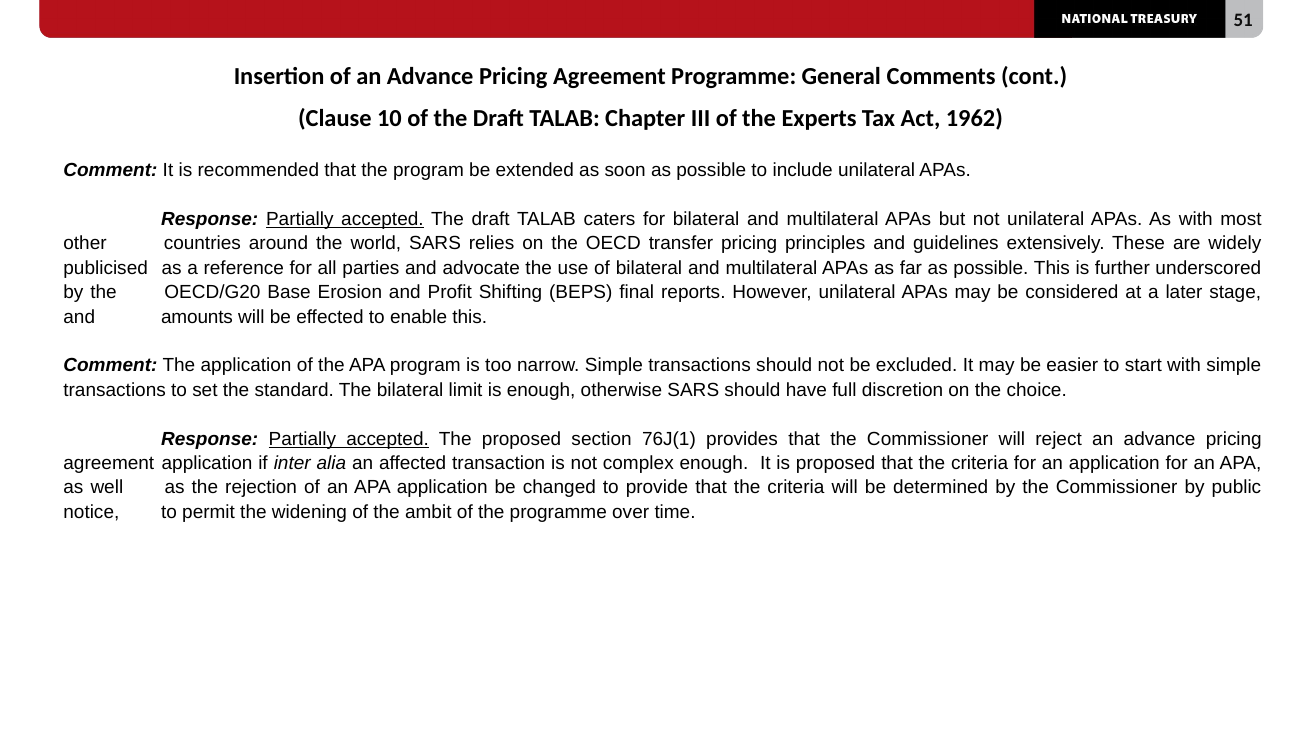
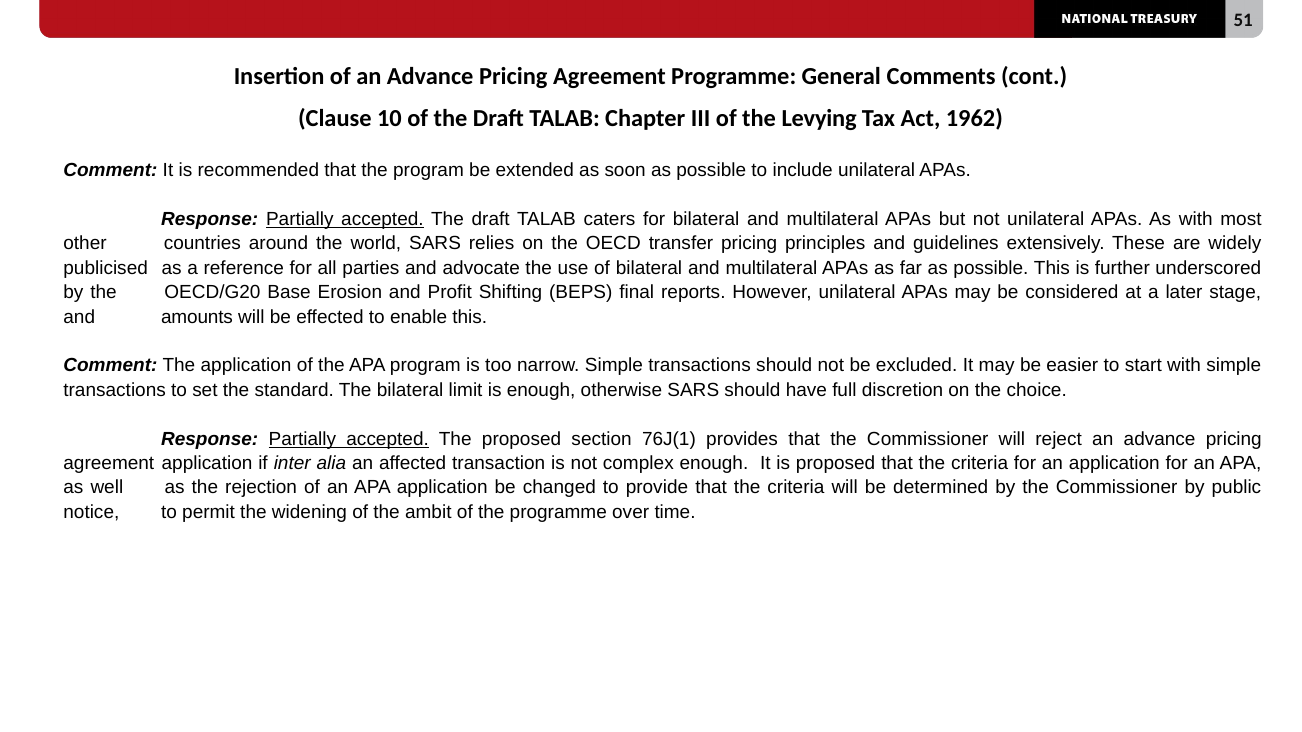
Experts: Experts -> Levying (819, 119)
